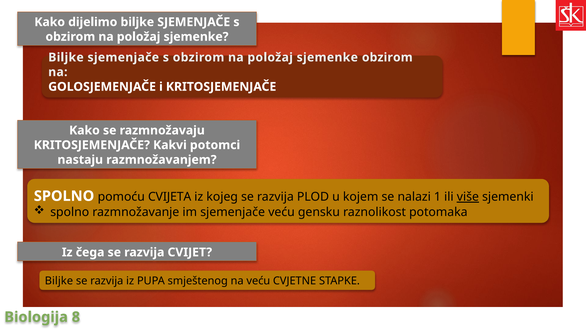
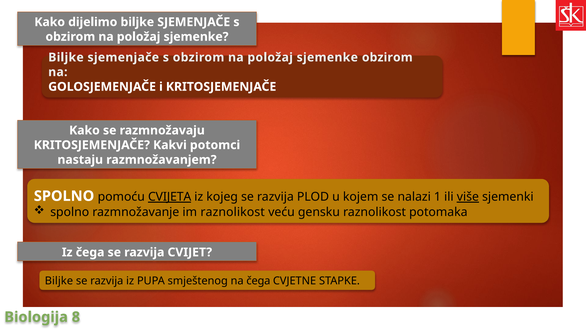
CVIJETA underline: none -> present (170, 197)
im sjemenjače: sjemenjače -> raznolikost (233, 212)
na veću: veću -> čega (258, 281)
